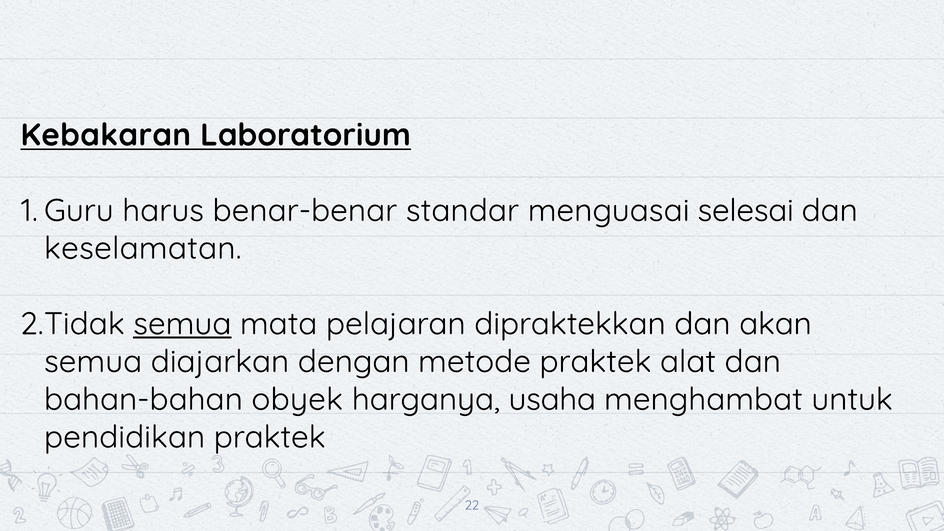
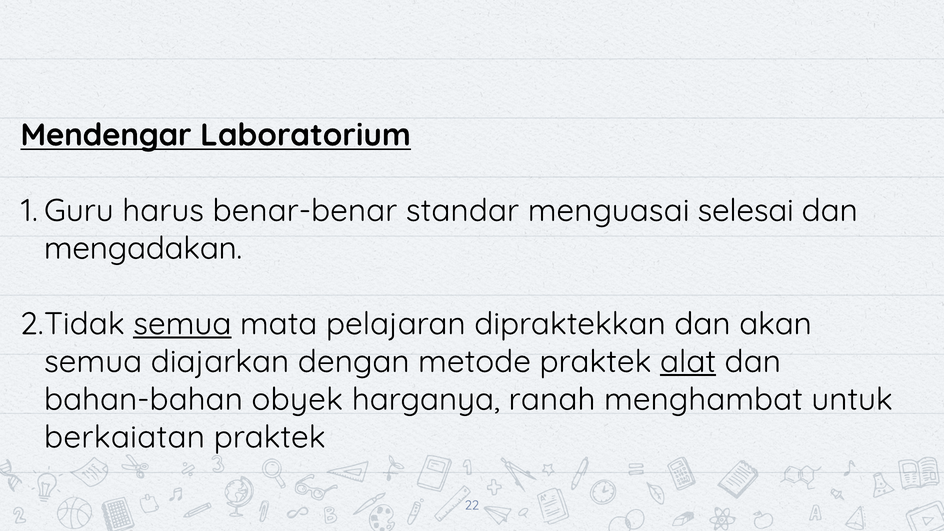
Kebakaran: Kebakaran -> Mendengar (106, 135)
keselamatan: keselamatan -> mengadakan (143, 248)
alat underline: none -> present (688, 362)
usaha: usaha -> ranah (552, 399)
pendidikan: pendidikan -> berkaiatan (124, 437)
